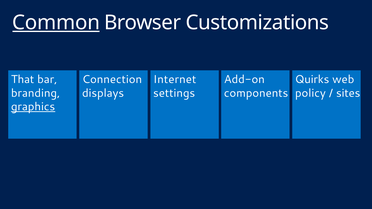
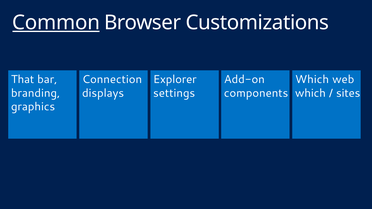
Internet: Internet -> Explorer (175, 79)
Quirks: Quirks -> Which (312, 79)
policy: policy -> which (310, 93)
graphics underline: present -> none (33, 107)
